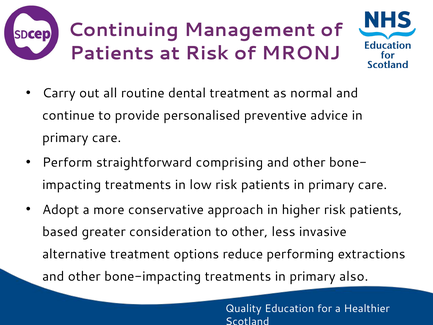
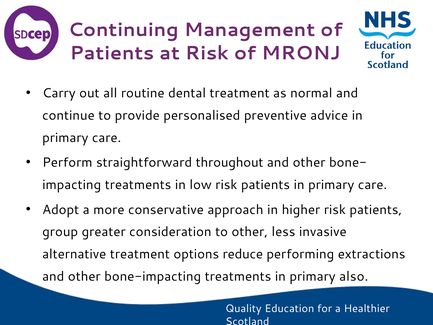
comprising: comprising -> throughout (230, 162)
based: based -> group (60, 232)
